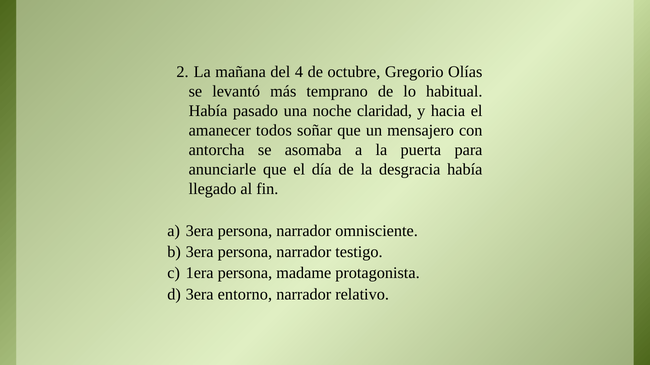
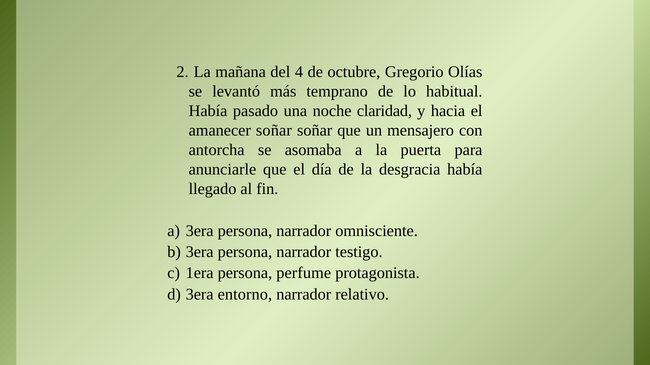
amanecer todos: todos -> soñar (274, 131)
madame: madame -> perfume (304, 274)
